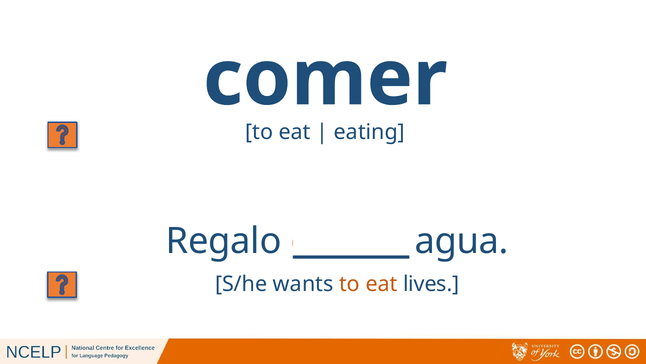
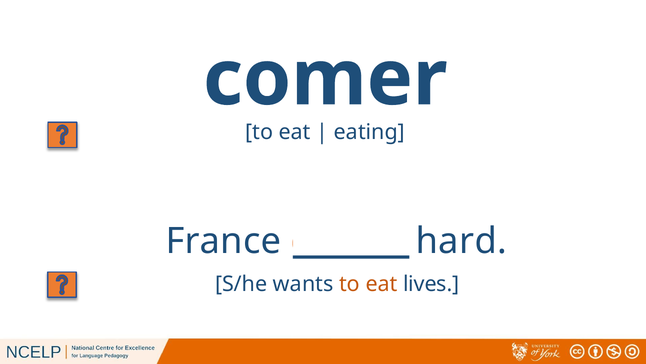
Regalo: Regalo -> France (223, 241)
agua: agua -> hard (461, 241)
